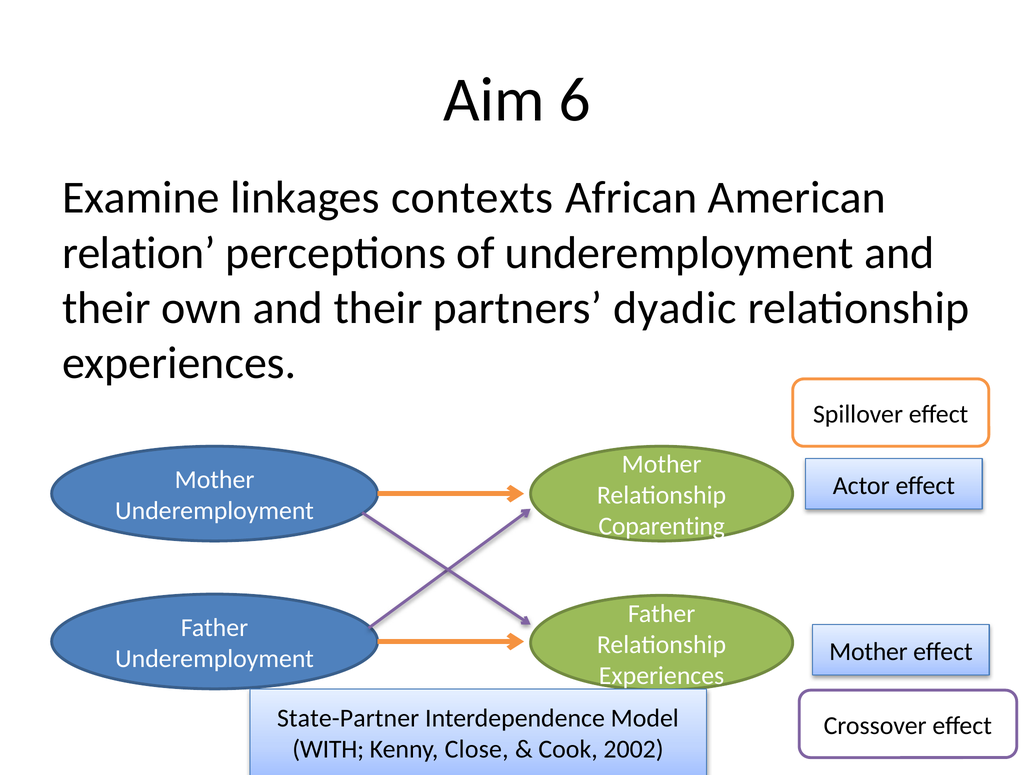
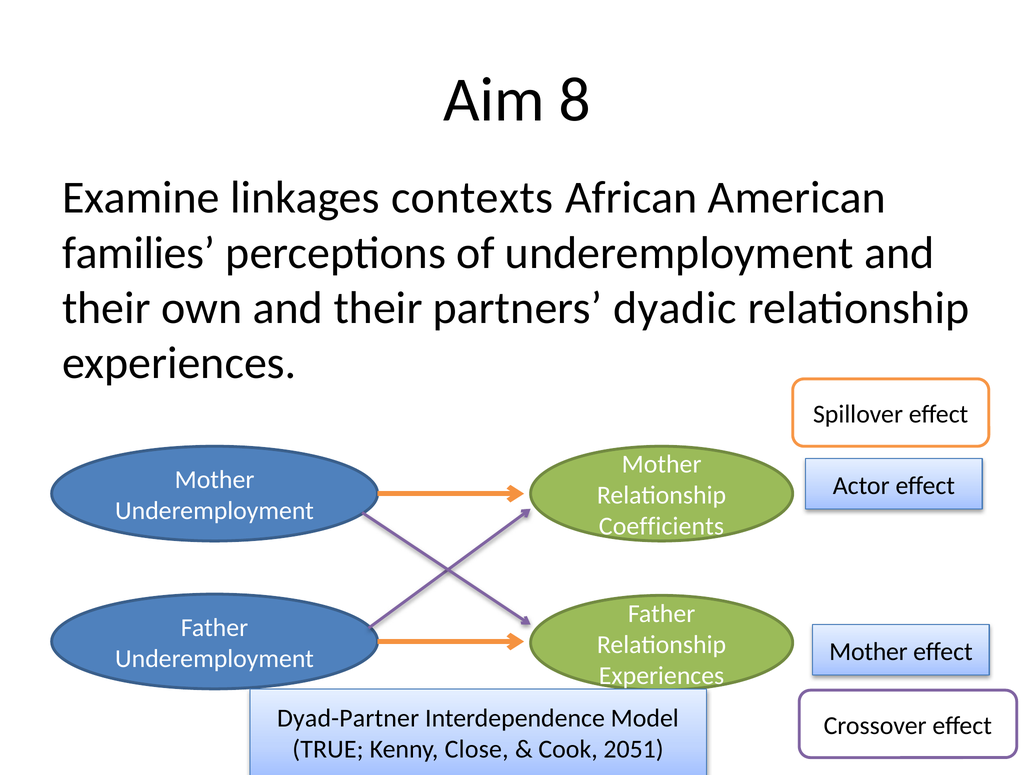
6: 6 -> 8 (575, 100)
relation: relation -> families (139, 253)
Coparenting: Coparenting -> Coefficients (661, 527)
State-Partner: State-Partner -> Dyad-Partner (348, 719)
WITH: WITH -> TRUE (328, 750)
2002: 2002 -> 2051 (634, 750)
